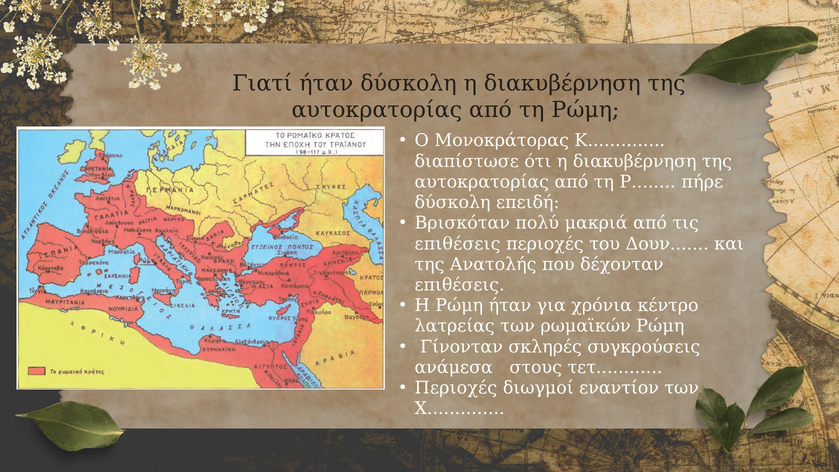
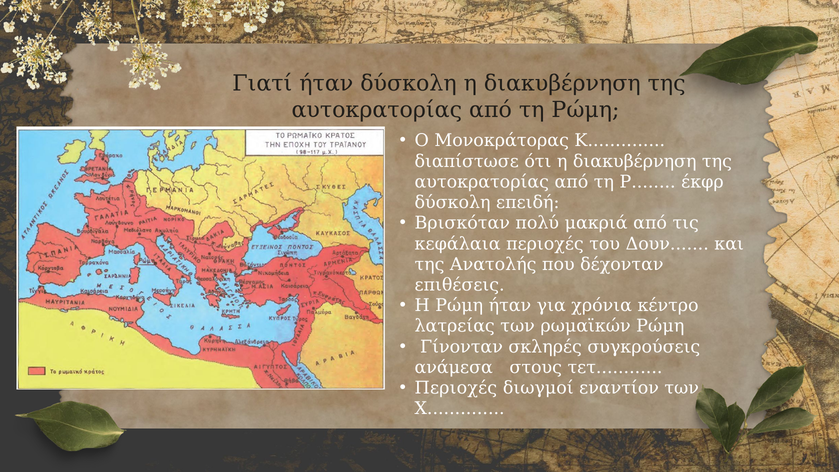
πήρε: πήρε -> έκφρ (702, 182)
επιθέσεις: επιθέσεις -> κεφάλαια (458, 244)
